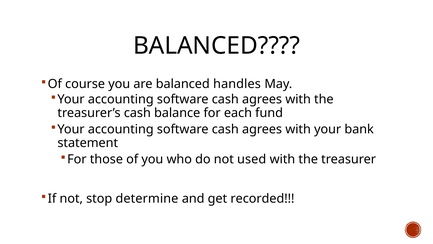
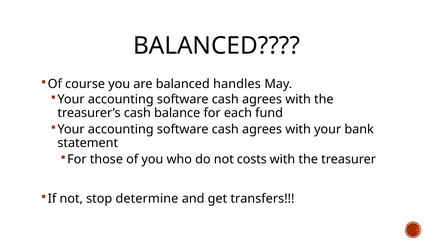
used: used -> costs (252, 159)
recorded: recorded -> transfers (262, 198)
